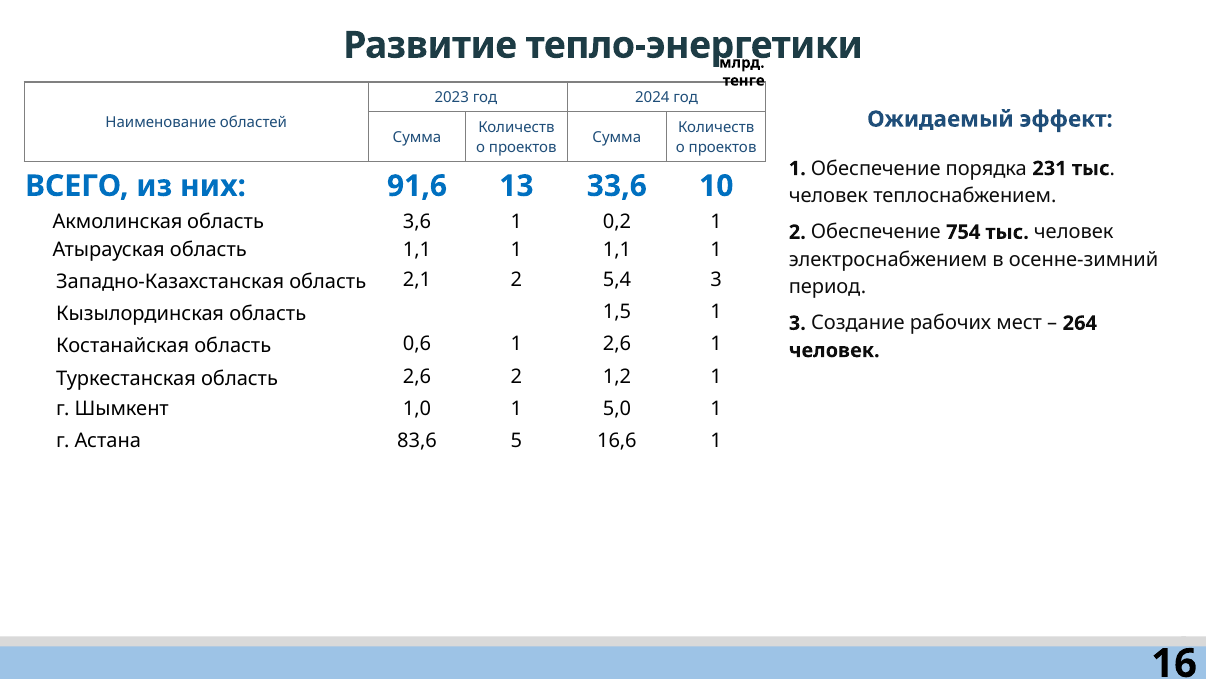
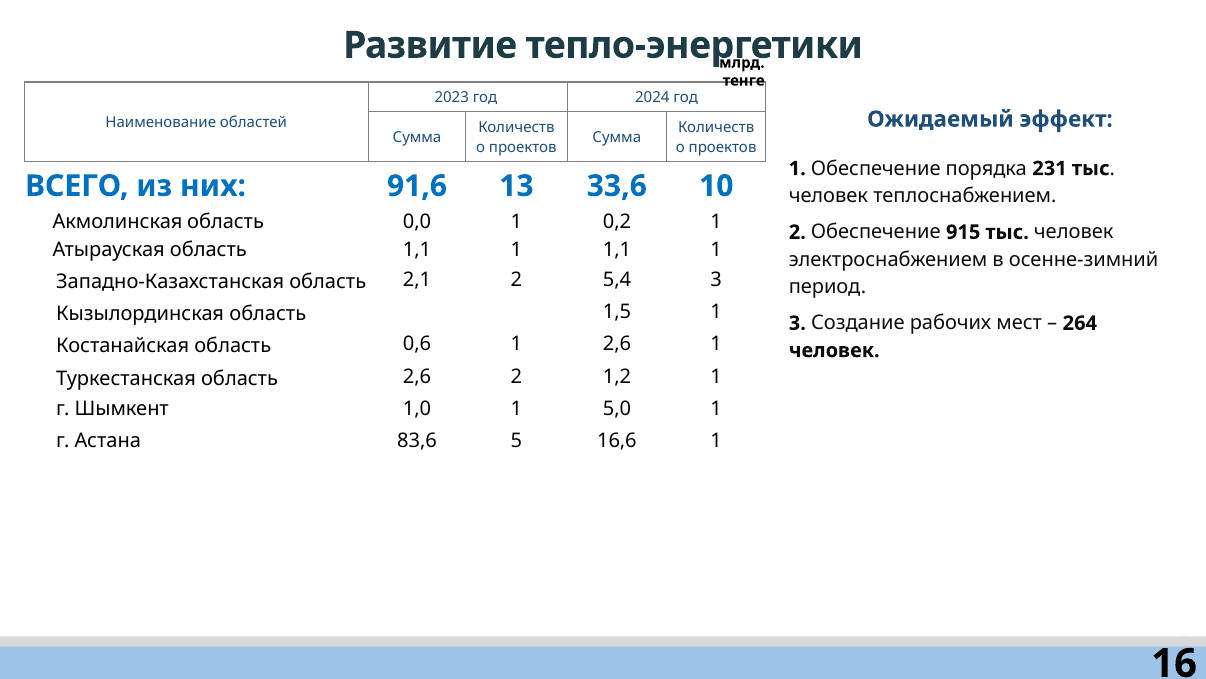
3,6: 3,6 -> 0,0 (417, 221)
754: 754 -> 915 (963, 232)
